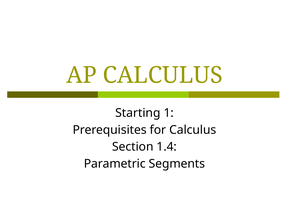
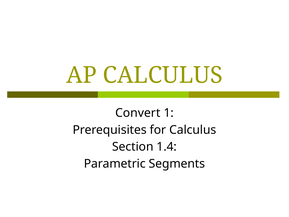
Starting: Starting -> Convert (138, 113)
